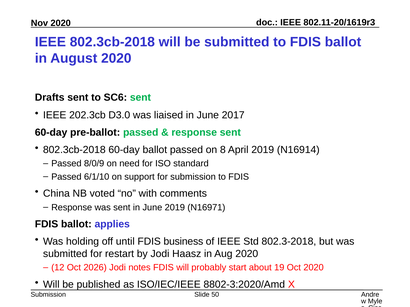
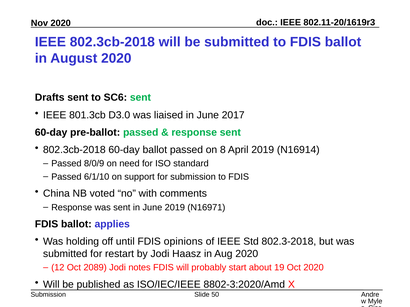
202.3cb: 202.3cb -> 801.3cb (87, 115)
business: business -> opinions (183, 242)
2026: 2026 -> 2089 (95, 268)
